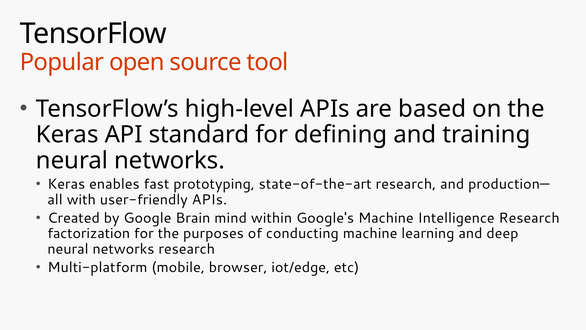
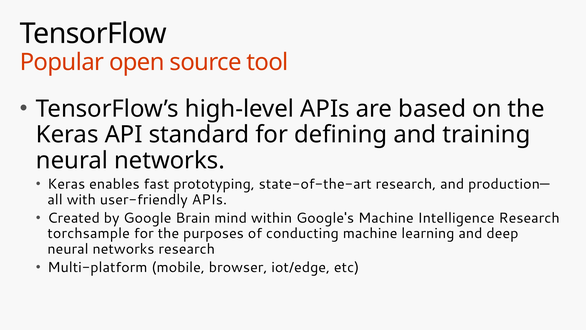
factorization: factorization -> torchsample (89, 233)
